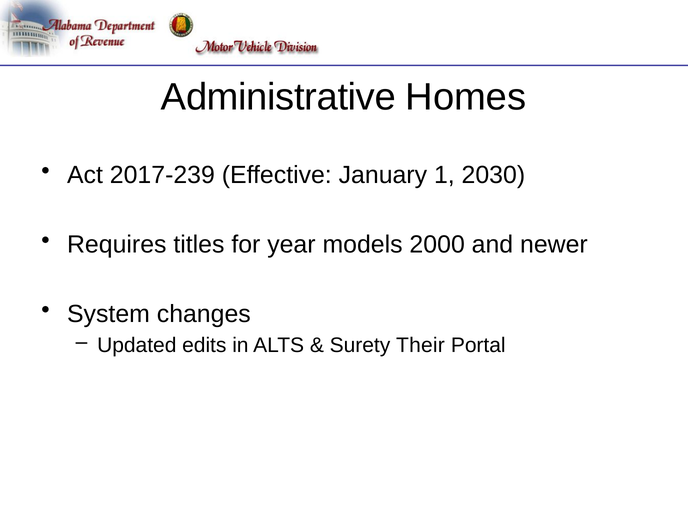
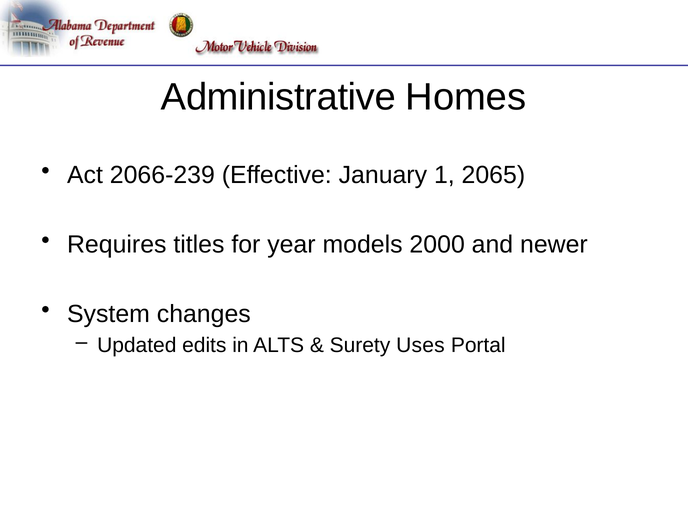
2017-239: 2017-239 -> 2066-239 (162, 175)
2030: 2030 -> 2065 (493, 175)
Their: Their -> Uses (420, 345)
